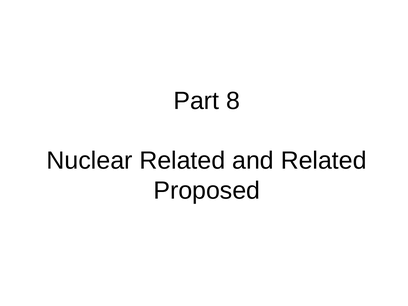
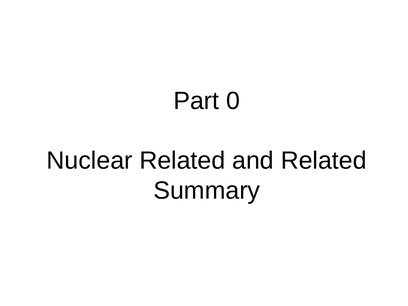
8: 8 -> 0 (233, 101)
Proposed: Proposed -> Summary (207, 191)
